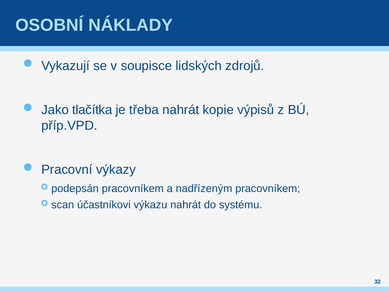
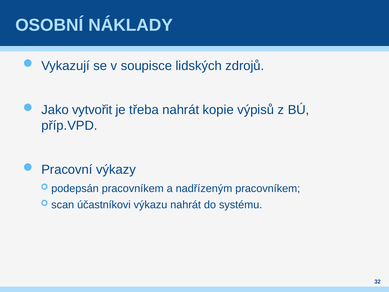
tlačítka: tlačítka -> vytvořit (92, 110)
